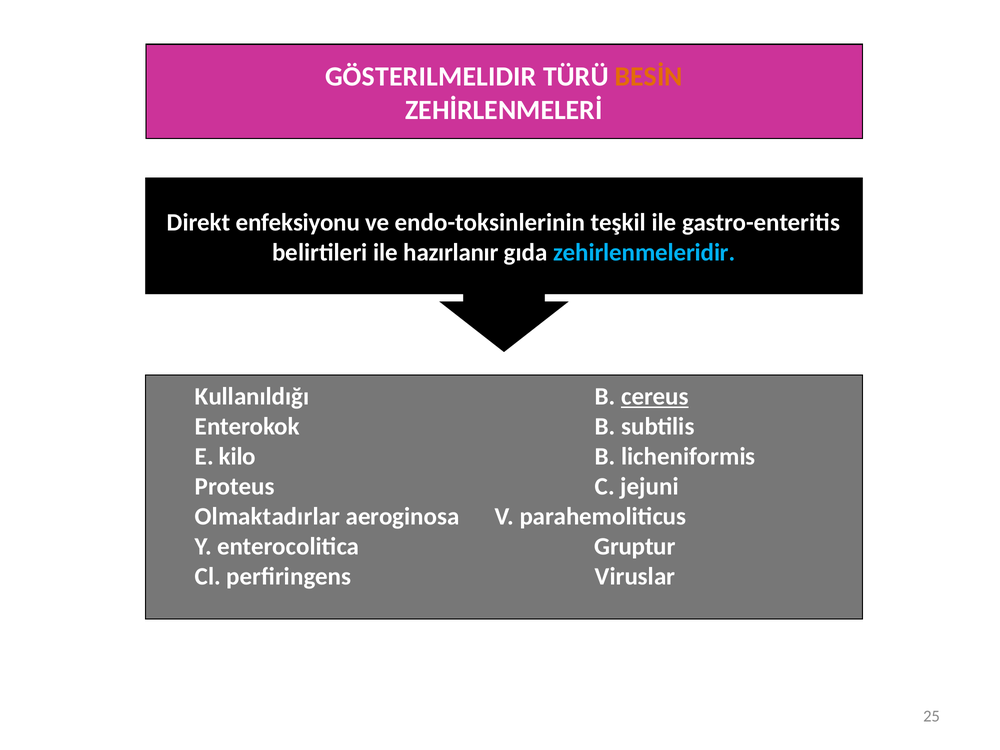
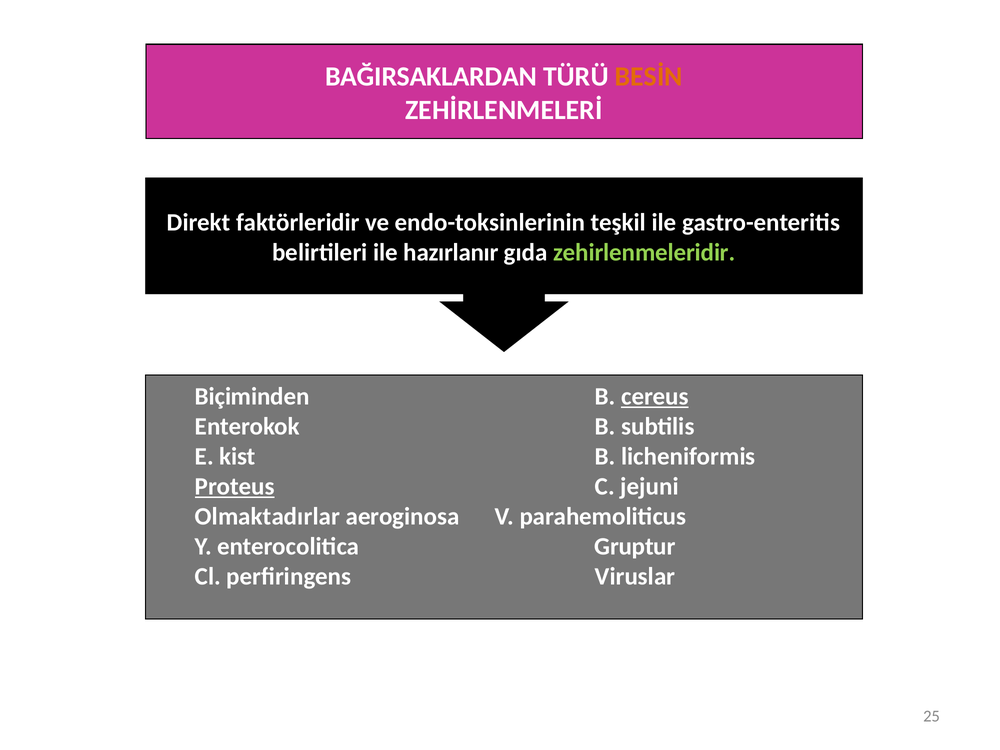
GÖSTERILMELIDIR: GÖSTERILMELIDIR -> BAĞIRSAKLARDAN (431, 77)
enfeksiyonu: enfeksiyonu -> faktörleridir (298, 223)
zehirlenmeleridir colour: light blue -> light green (644, 253)
Kullanıldığı: Kullanıldığı -> Biçiminden (252, 397)
kilo: kilo -> kist (237, 457)
Proteus underline: none -> present (235, 487)
